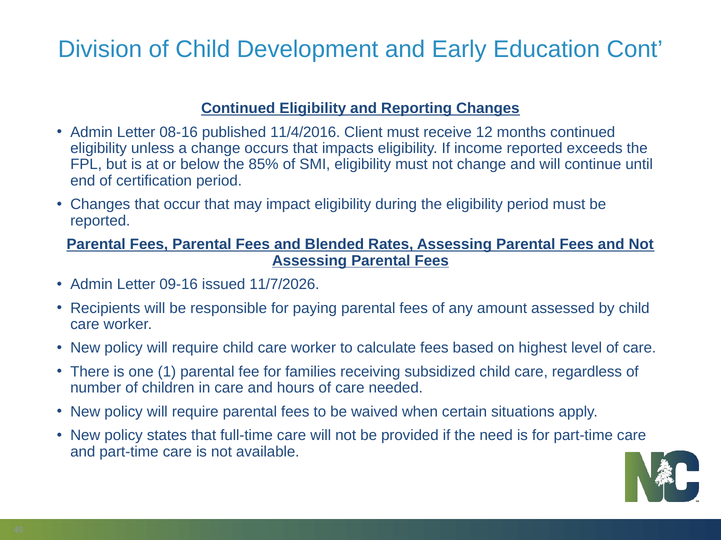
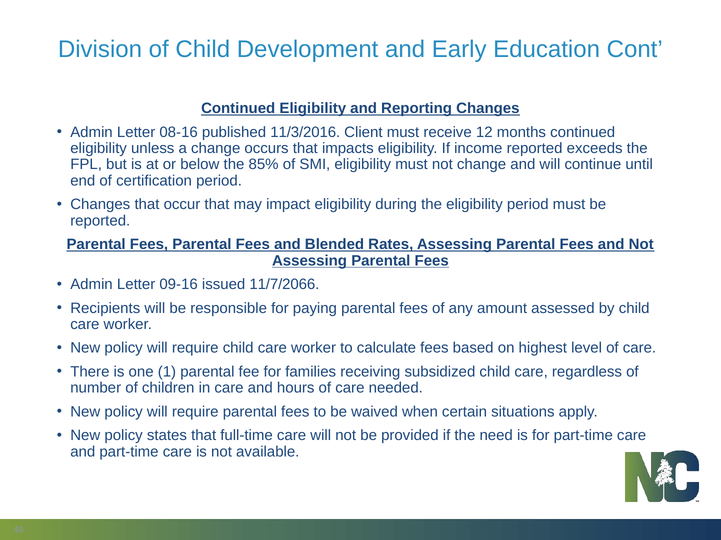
11/4/2016: 11/4/2016 -> 11/3/2016 (305, 132)
11/7/2026: 11/7/2026 -> 11/7/2066 (284, 285)
